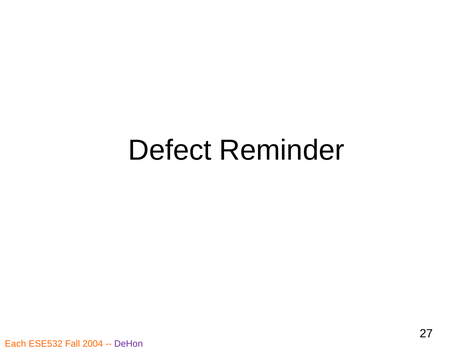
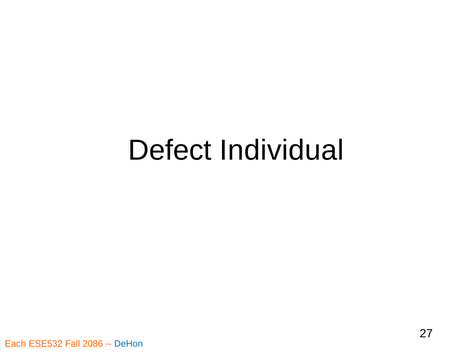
Reminder: Reminder -> Individual (282, 150)
2004: 2004 -> 2086 (93, 344)
DeHon colour: purple -> blue (129, 344)
